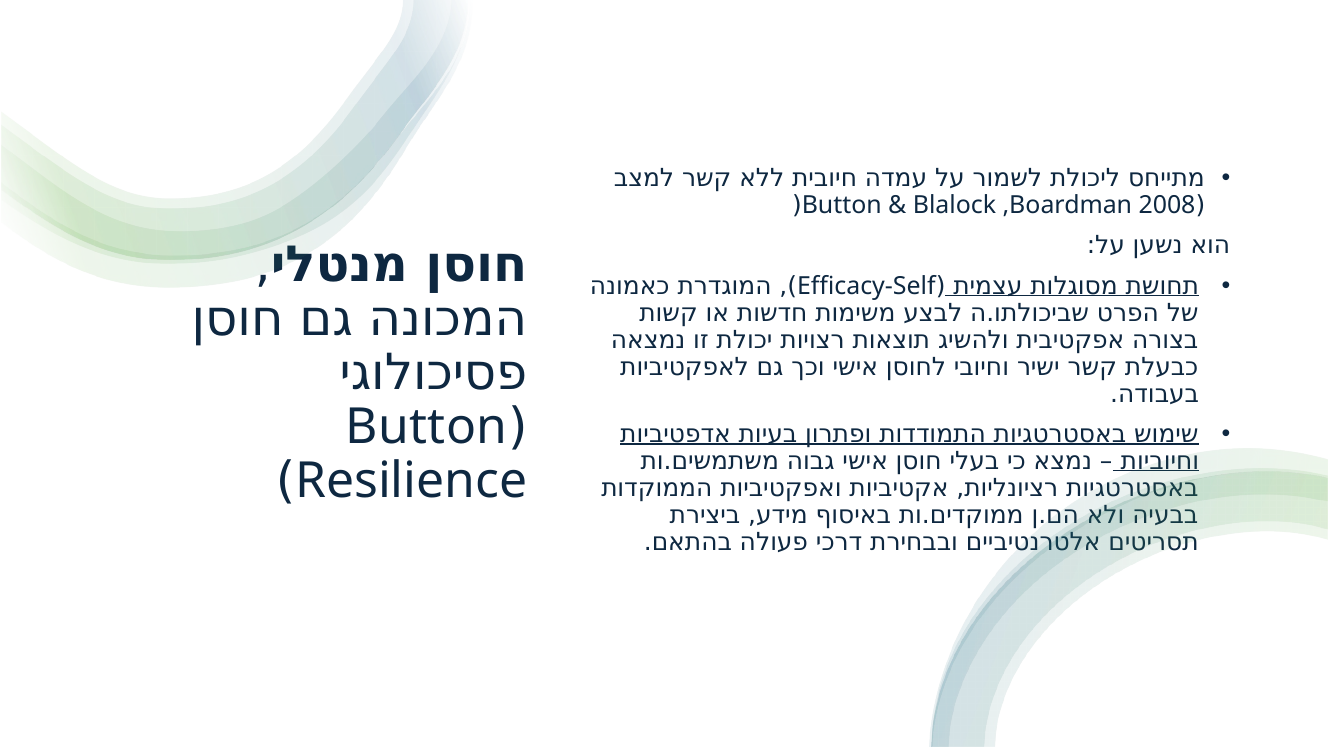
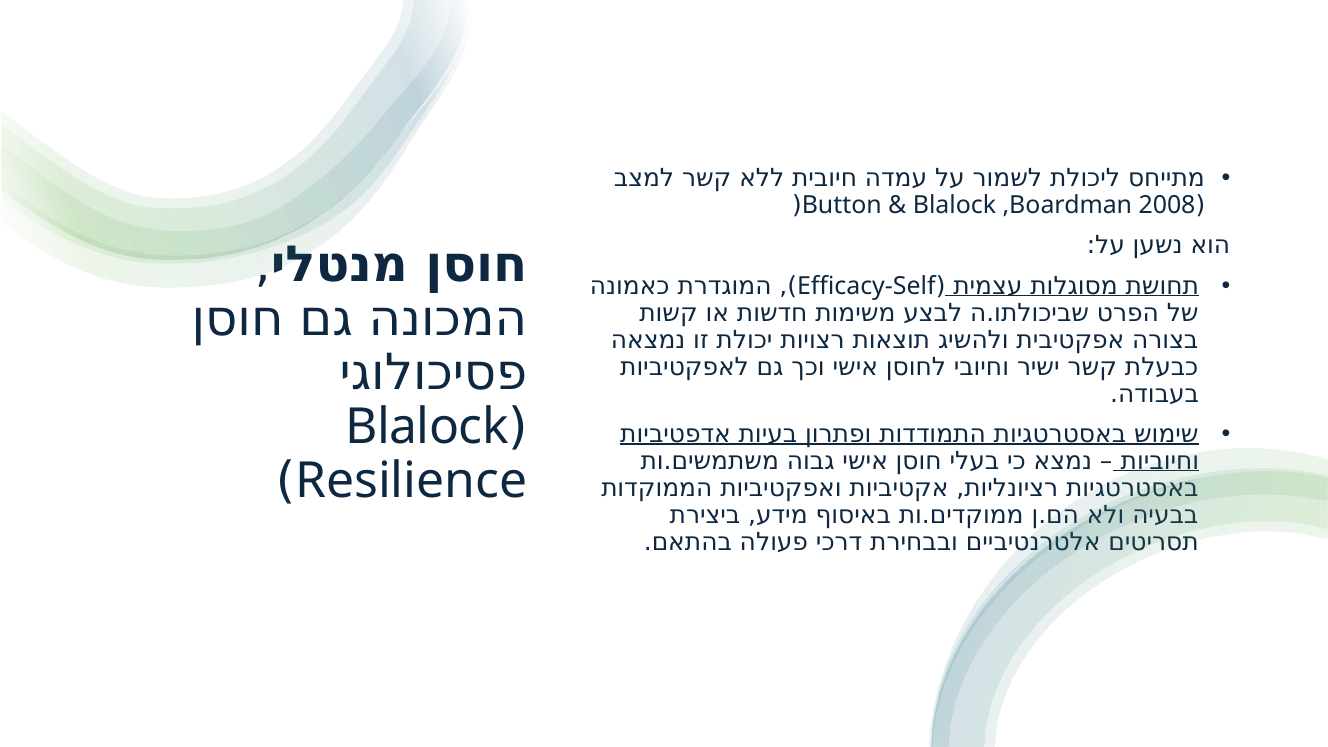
Button: Button -> Blalock (427, 427)
